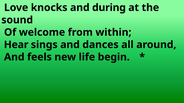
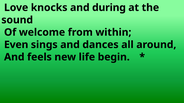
Hear: Hear -> Even (16, 45)
